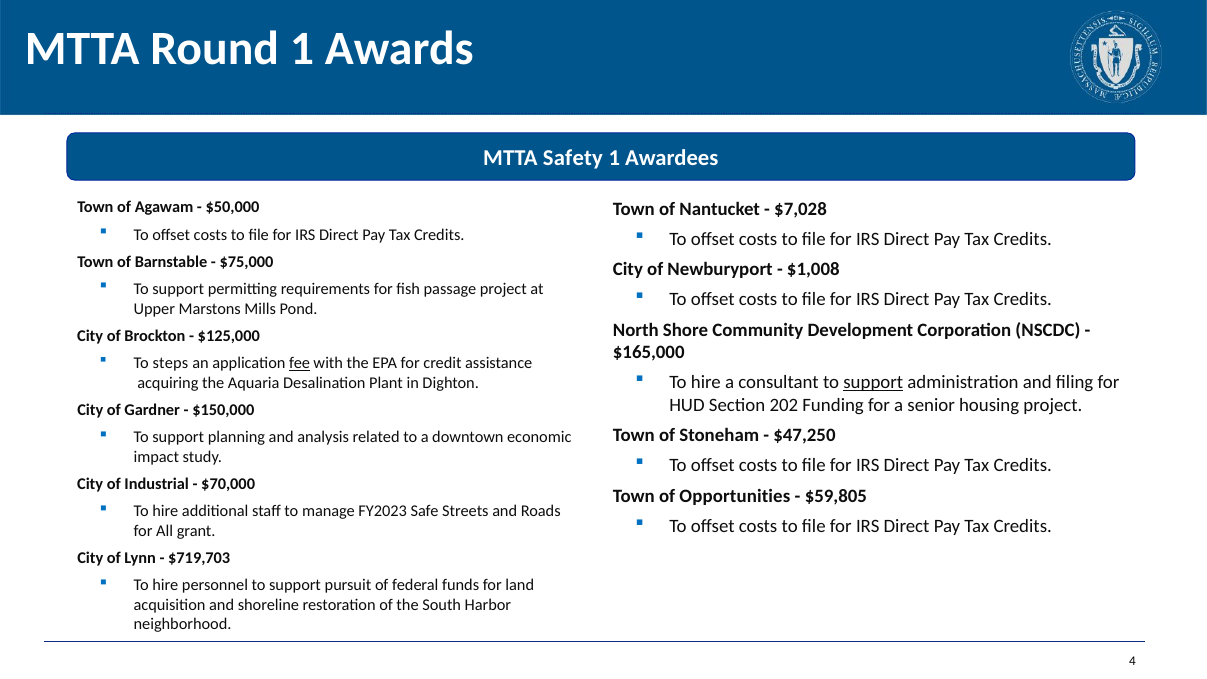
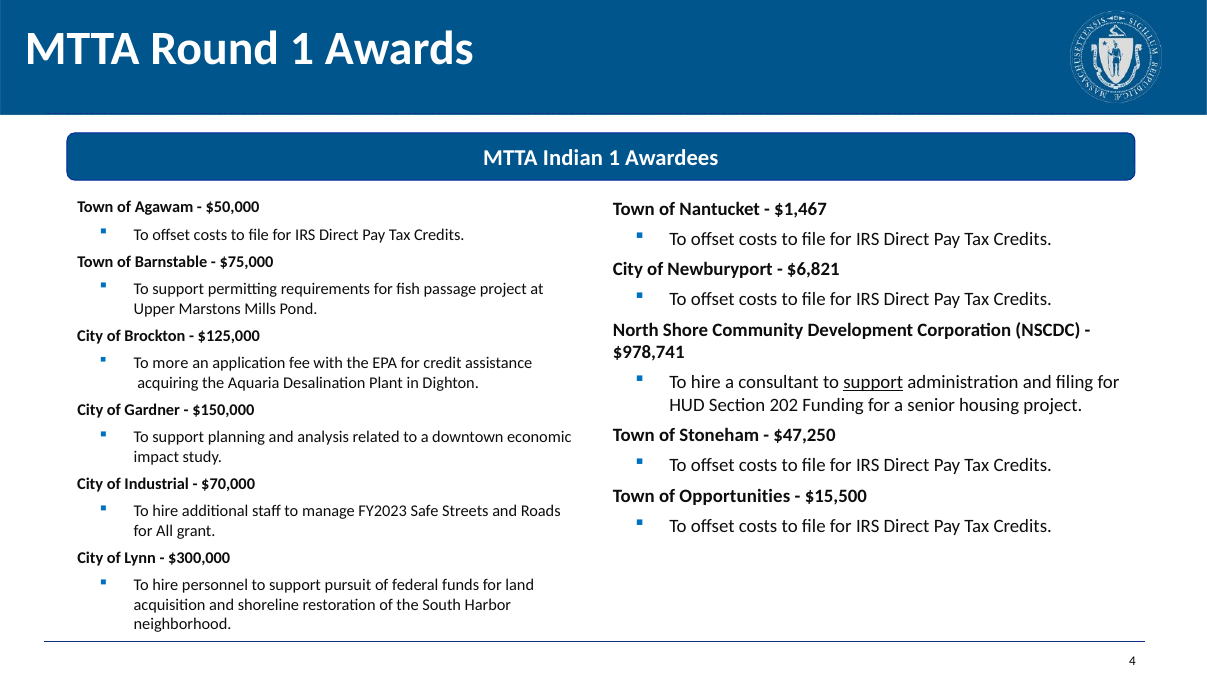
Safety: Safety -> Indian (573, 158)
$7,028: $7,028 -> $1,467 (801, 209)
$1,008: $1,008 -> $6,821 (813, 269)
$165,000: $165,000 -> $978,741 (649, 352)
steps: steps -> more (170, 363)
fee underline: present -> none (300, 363)
$59,805: $59,805 -> $15,500 (836, 496)
$719,703: $719,703 -> $300,000 (199, 558)
